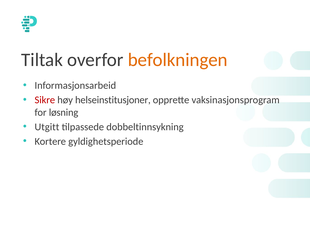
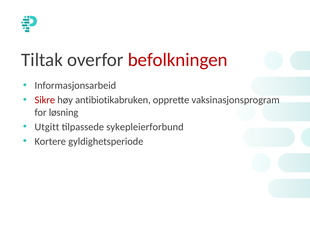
befolkningen colour: orange -> red (178, 60)
helseinstitusjoner: helseinstitusjoner -> antibiotikabruken (113, 100)
dobbeltinnsykning: dobbeltinnsykning -> sykepleierforbund (145, 127)
